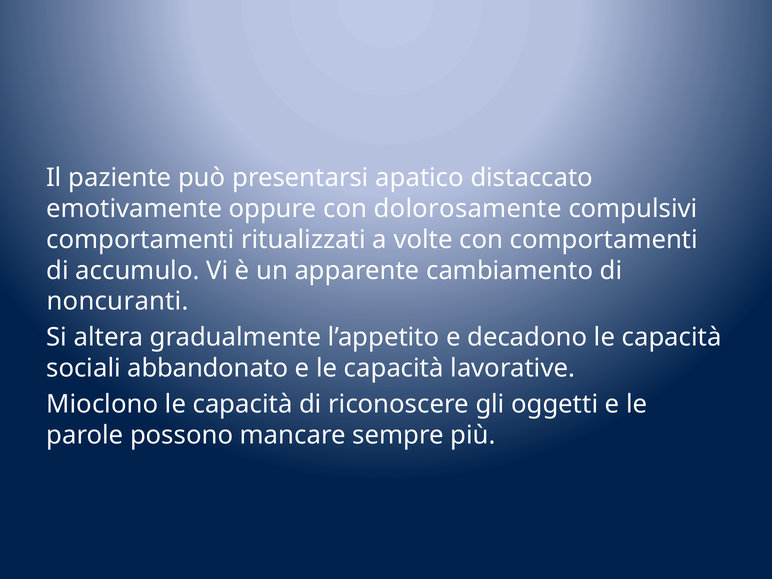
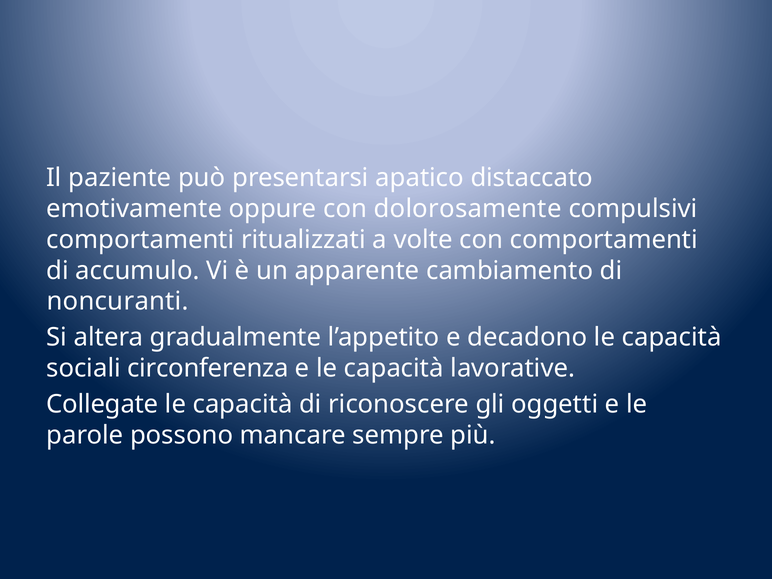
abbandonato: abbandonato -> circonferenza (208, 368)
Mioclono: Mioclono -> Collegate (102, 404)
